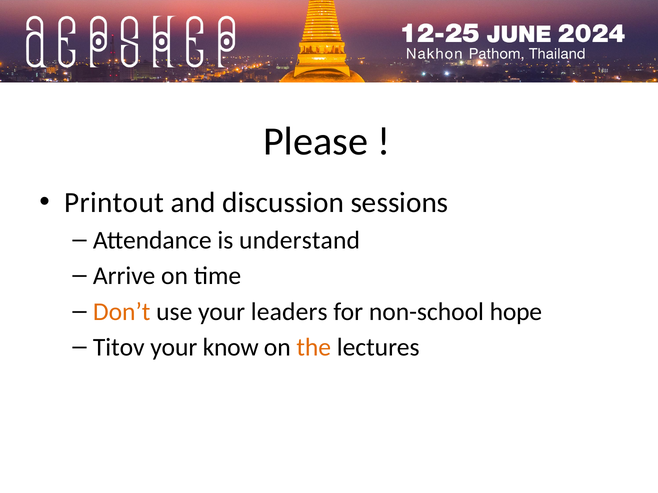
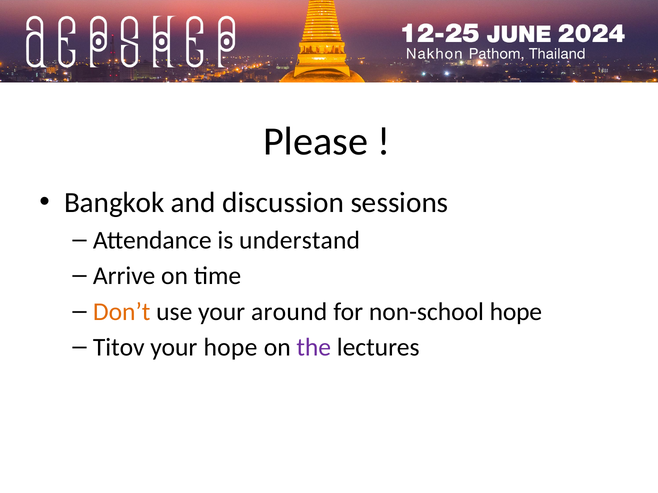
Printout: Printout -> Bangkok (114, 203)
leaders: leaders -> around (289, 312)
your know: know -> hope (230, 348)
the colour: orange -> purple (314, 348)
